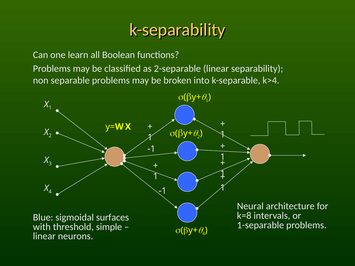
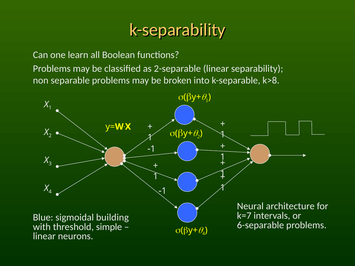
k>4: k>4 -> k>8 (271, 81)
k=8: k=8 -> k=7 (244, 216)
surfaces: surfaces -> building (112, 218)
1-separable: 1-separable -> 6-separable (260, 225)
